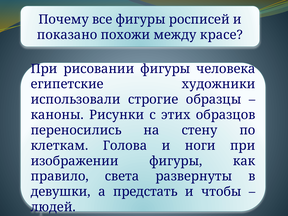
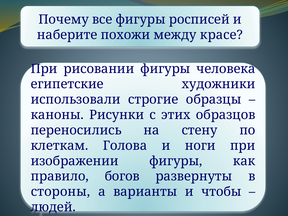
показано: показано -> наберите (67, 35)
света: света -> богов (122, 176)
девушки: девушки -> стороны (60, 192)
предстать: предстать -> варианты (145, 192)
